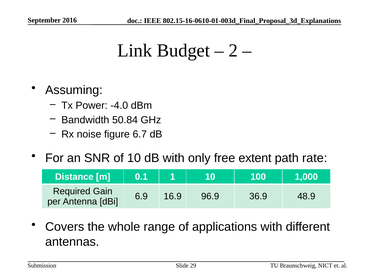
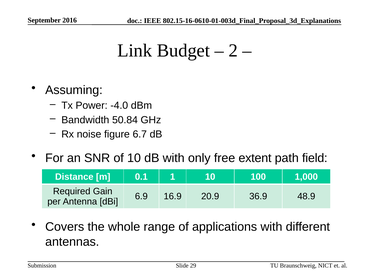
rate: rate -> field (315, 158)
96.9: 96.9 -> 20.9 (210, 196)
